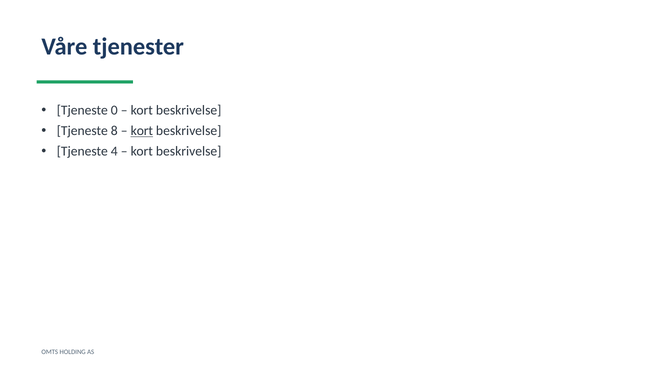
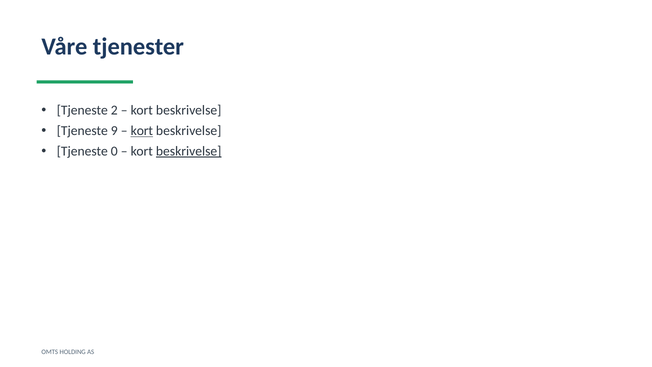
0: 0 -> 2 (114, 110)
8: 8 -> 9 (114, 131)
4: 4 -> 0 (114, 151)
beskrivelse underline: none -> present (189, 151)
